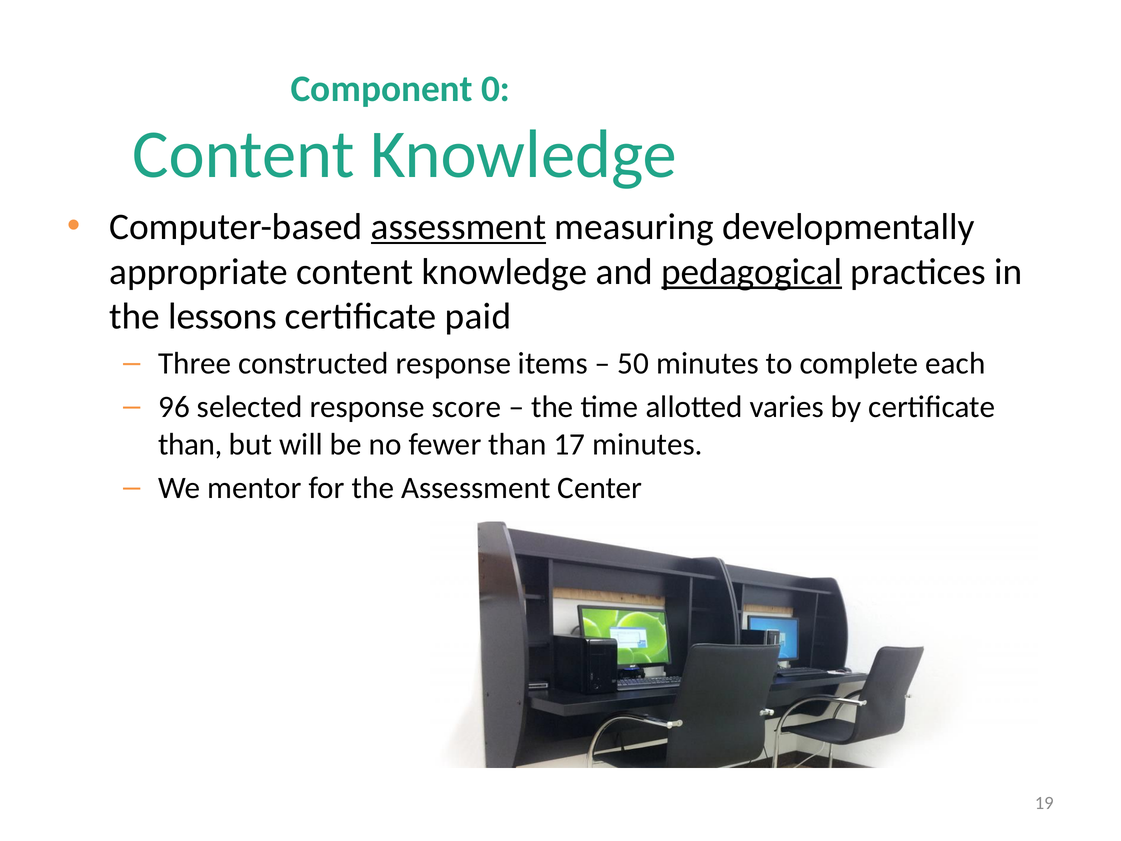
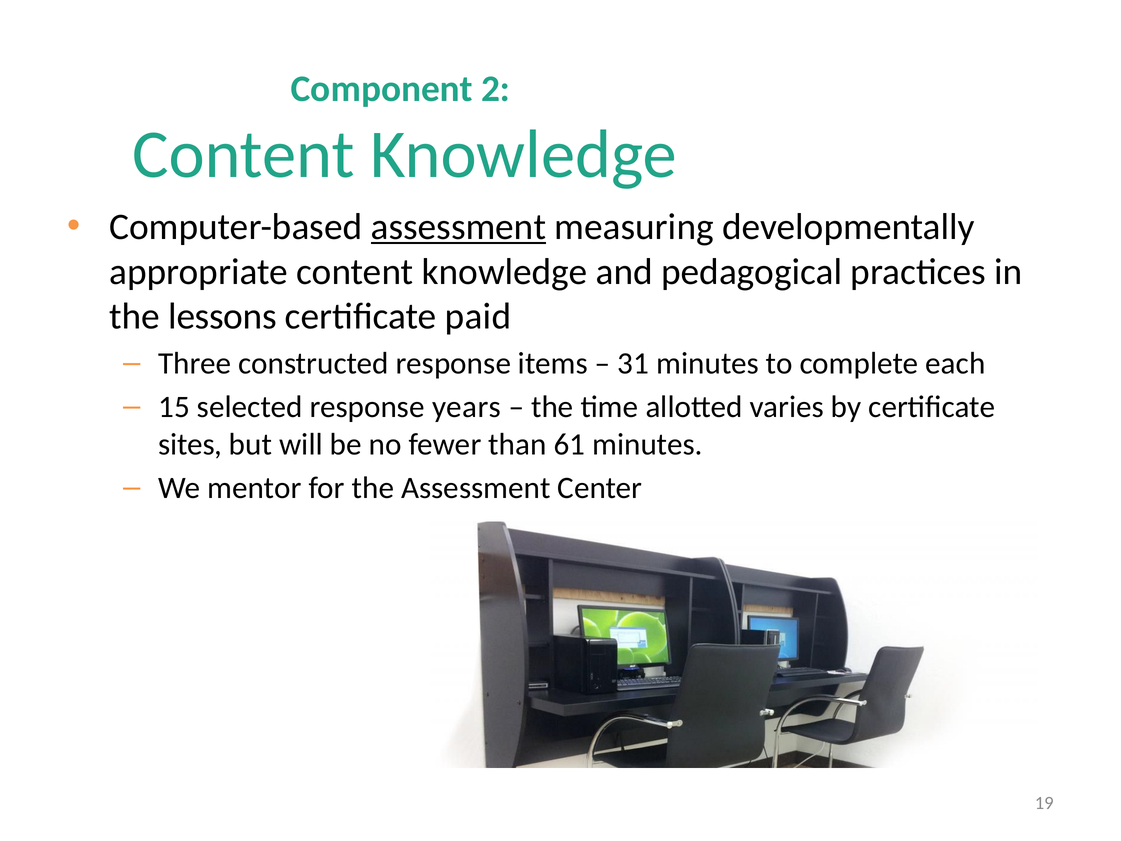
0: 0 -> 2 (496, 89)
pedagogical underline: present -> none (752, 272)
50: 50 -> 31 (633, 363)
96: 96 -> 15 (174, 407)
score: score -> years (466, 407)
than: than -> sites (190, 444)
17: 17 -> 61 (569, 444)
